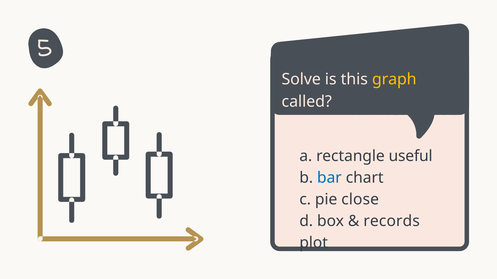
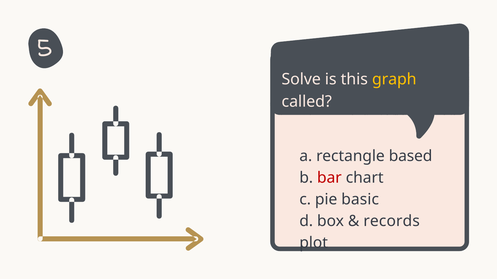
useful: useful -> based (411, 156)
bar colour: blue -> red (329, 178)
close: close -> basic (360, 200)
